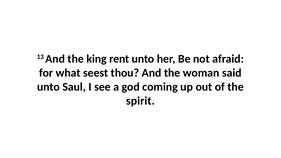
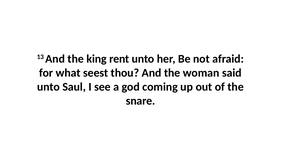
spirit: spirit -> snare (141, 101)
